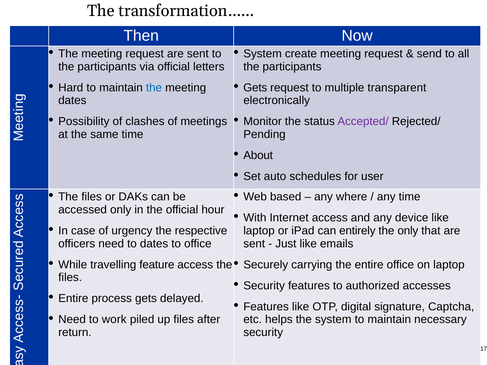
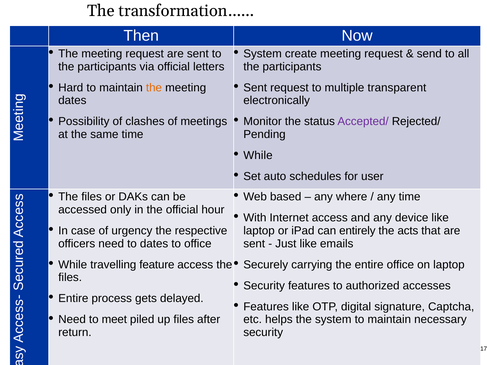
the colour: blue -> orange (154, 88)
Gets: Gets -> Sent (255, 88)
About: About -> While (258, 155)
the only: only -> acts (408, 231)
work: work -> meet (114, 320)
